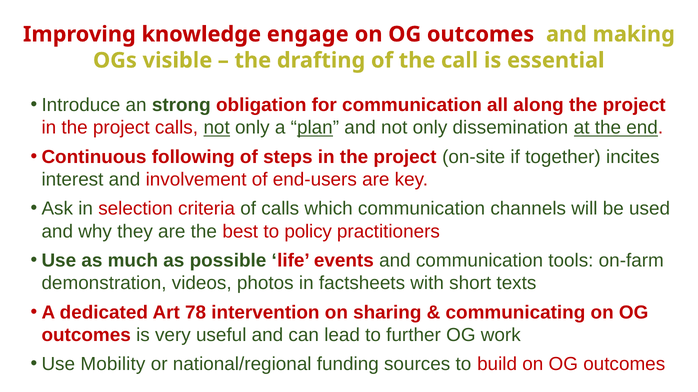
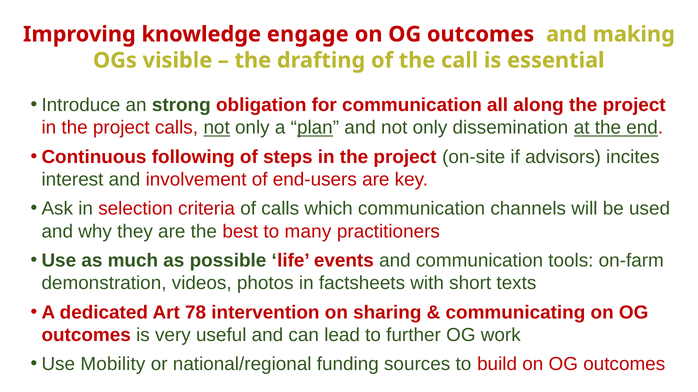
together: together -> advisors (563, 157)
policy: policy -> many (308, 232)
